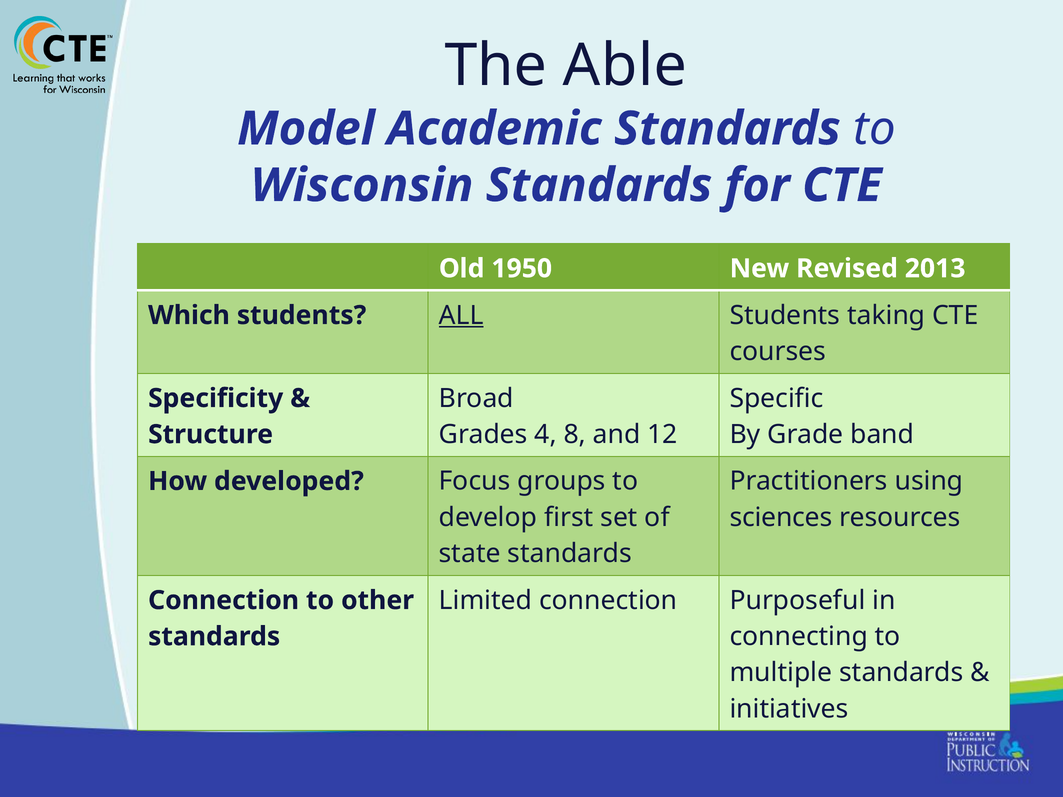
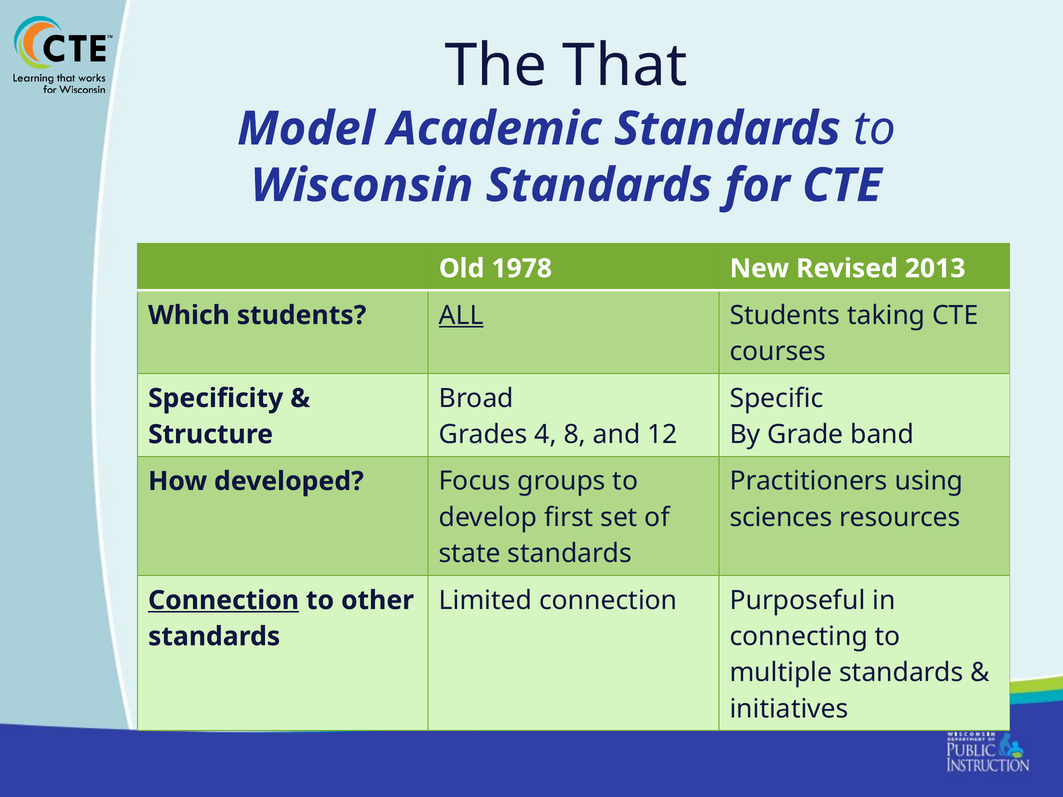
Able: Able -> That (625, 66)
1950: 1950 -> 1978 (522, 269)
Connection underline: none -> present (224, 601)
